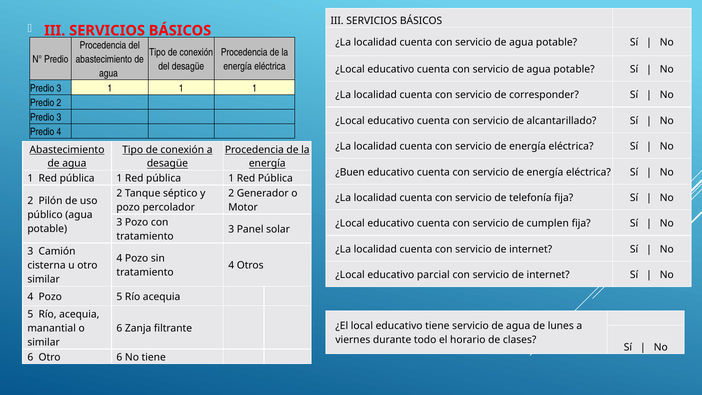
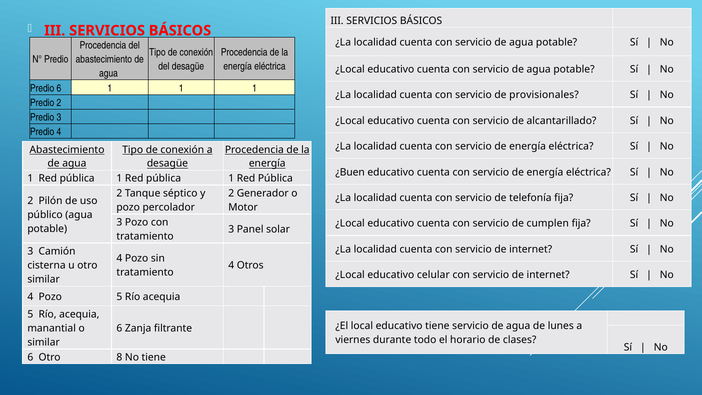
3: 3 -> 6 (59, 88)
corresponder: corresponder -> provisionales (544, 95)
parcial: parcial -> celular (433, 275)
Otro 6: 6 -> 8 (119, 357)
